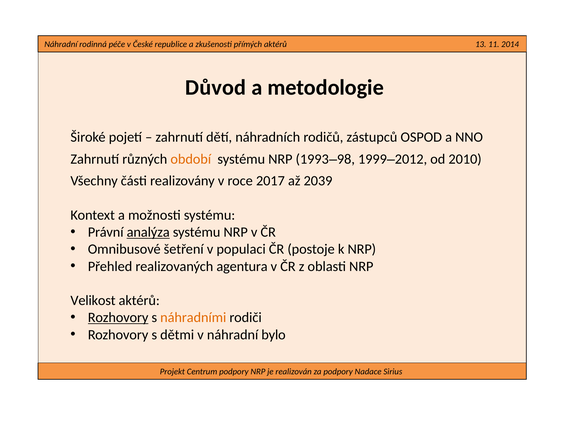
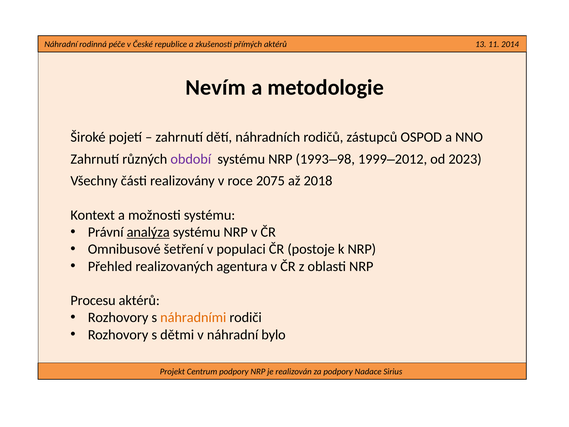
Důvod: Důvod -> Nevím (216, 88)
období colour: orange -> purple (191, 159)
2010: 2010 -> 2023 (465, 159)
2017: 2017 -> 2075 (270, 181)
2039: 2039 -> 2018 (318, 181)
Velikost: Velikost -> Procesu (93, 300)
Rozhovory underline: present -> none (118, 317)
